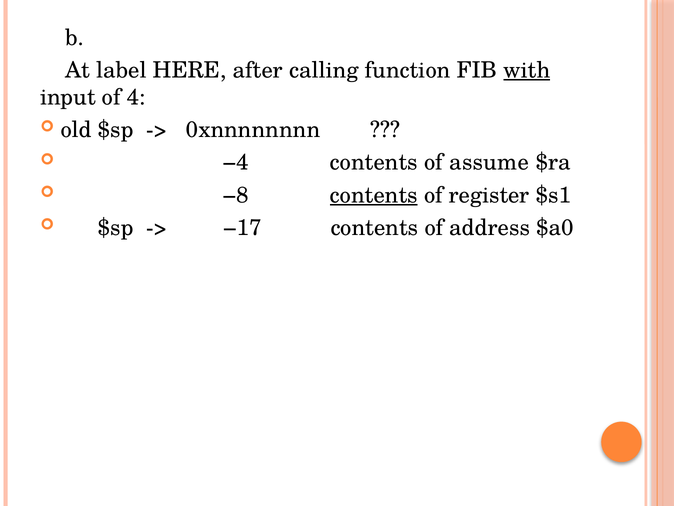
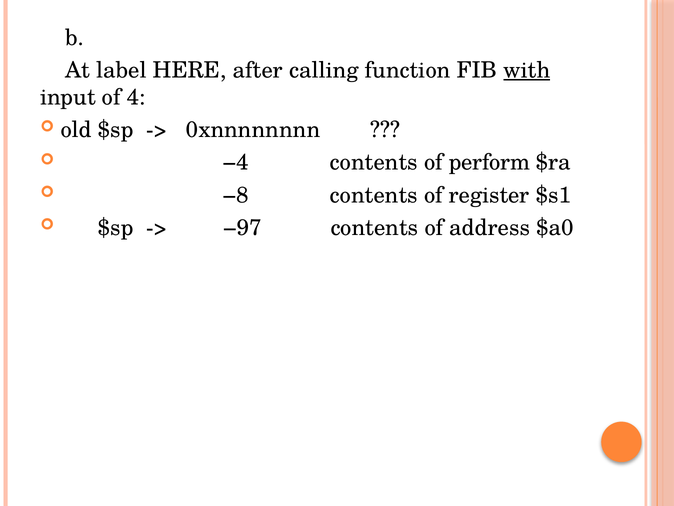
assume: assume -> perform (489, 162)
contents underline: present -> none (374, 195)
−17: −17 -> −97 (243, 227)
